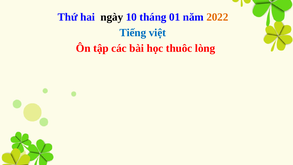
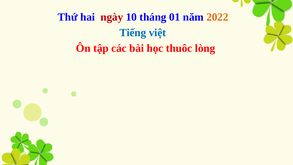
ngày colour: black -> red (112, 17)
